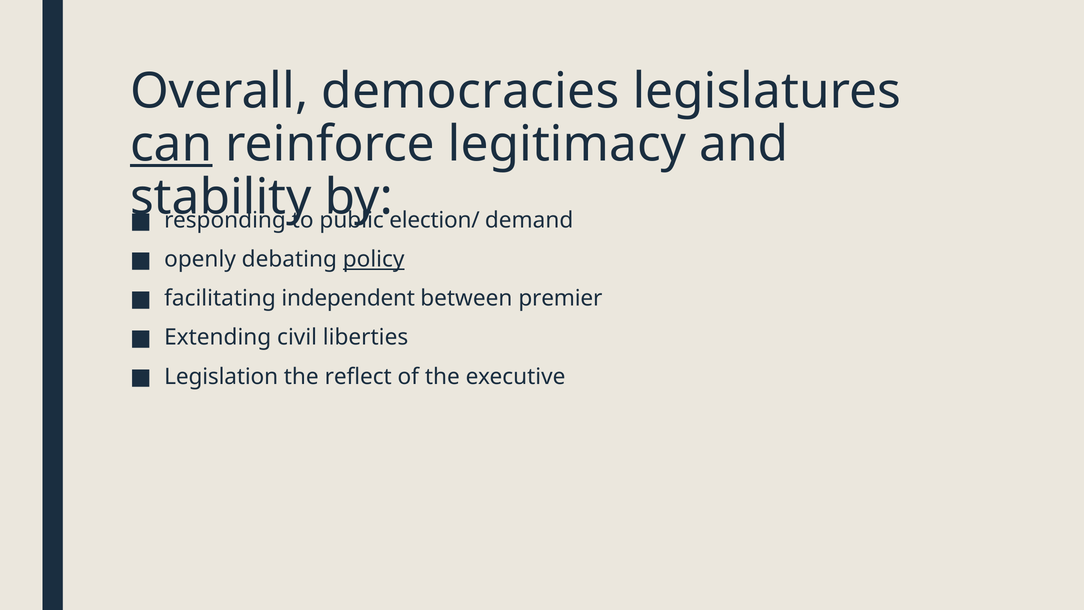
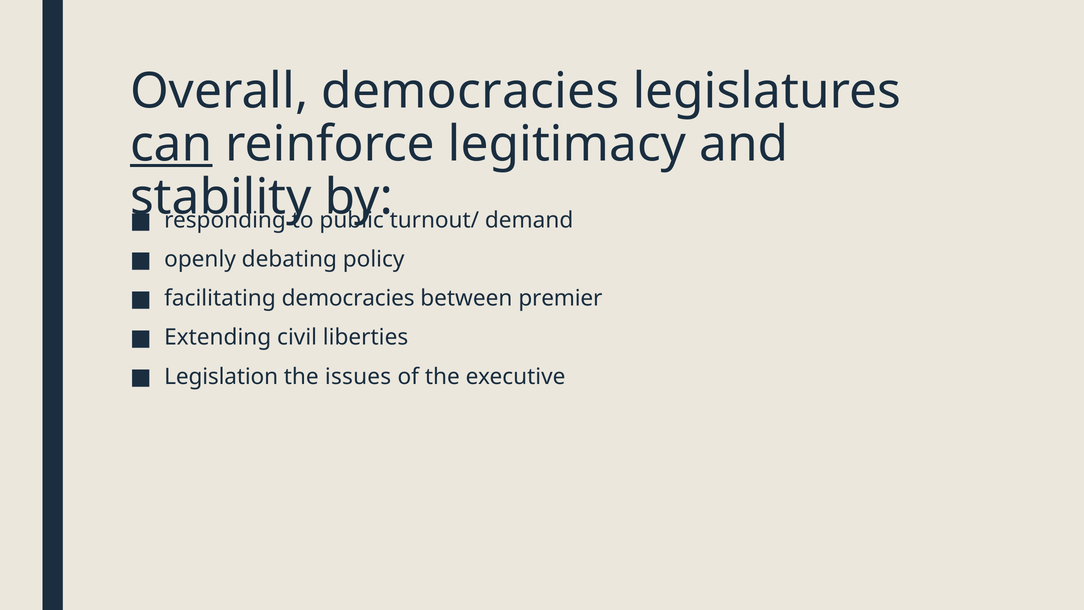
election/: election/ -> turnout/ (434, 220)
policy underline: present -> none (374, 259)
facilitating independent: independent -> democracies (348, 298)
reflect: reflect -> issues (358, 376)
